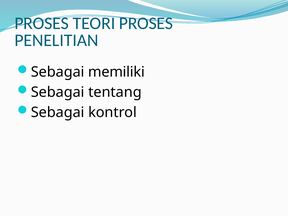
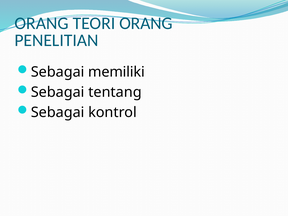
PROSES: PROSES -> ORANG (42, 23)
TEORI PROSES: PROSES -> ORANG (146, 23)
